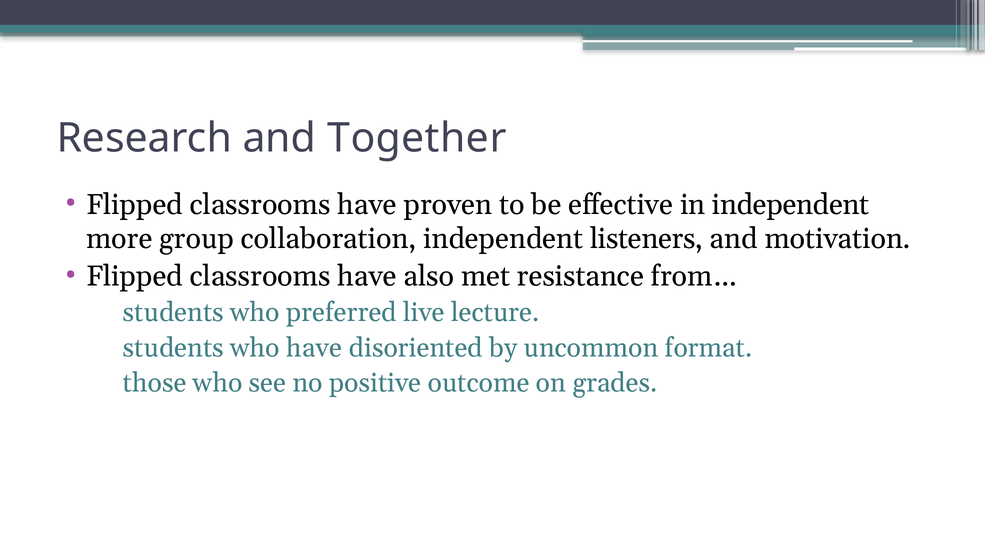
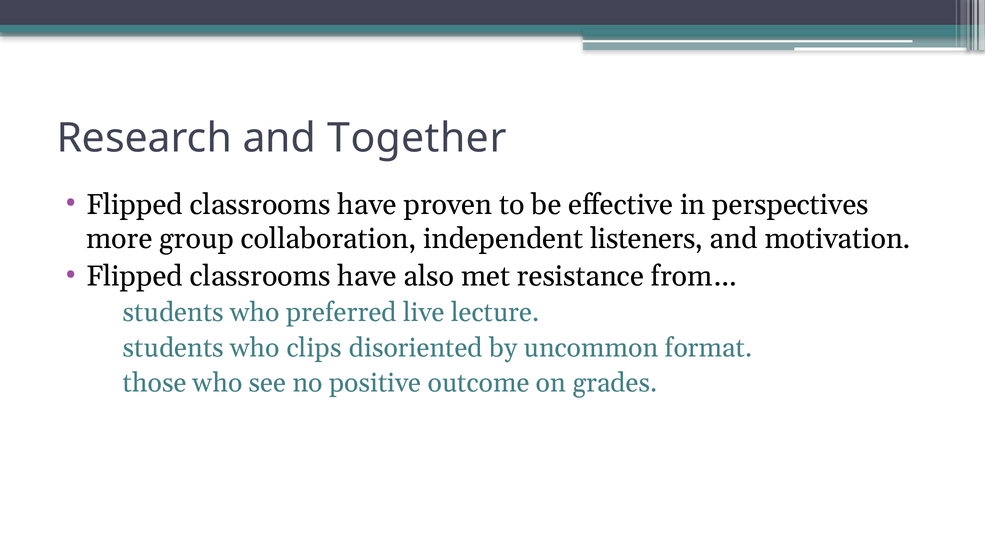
in independent: independent -> perspectives (791, 205)
who have: have -> clips (314, 348)
